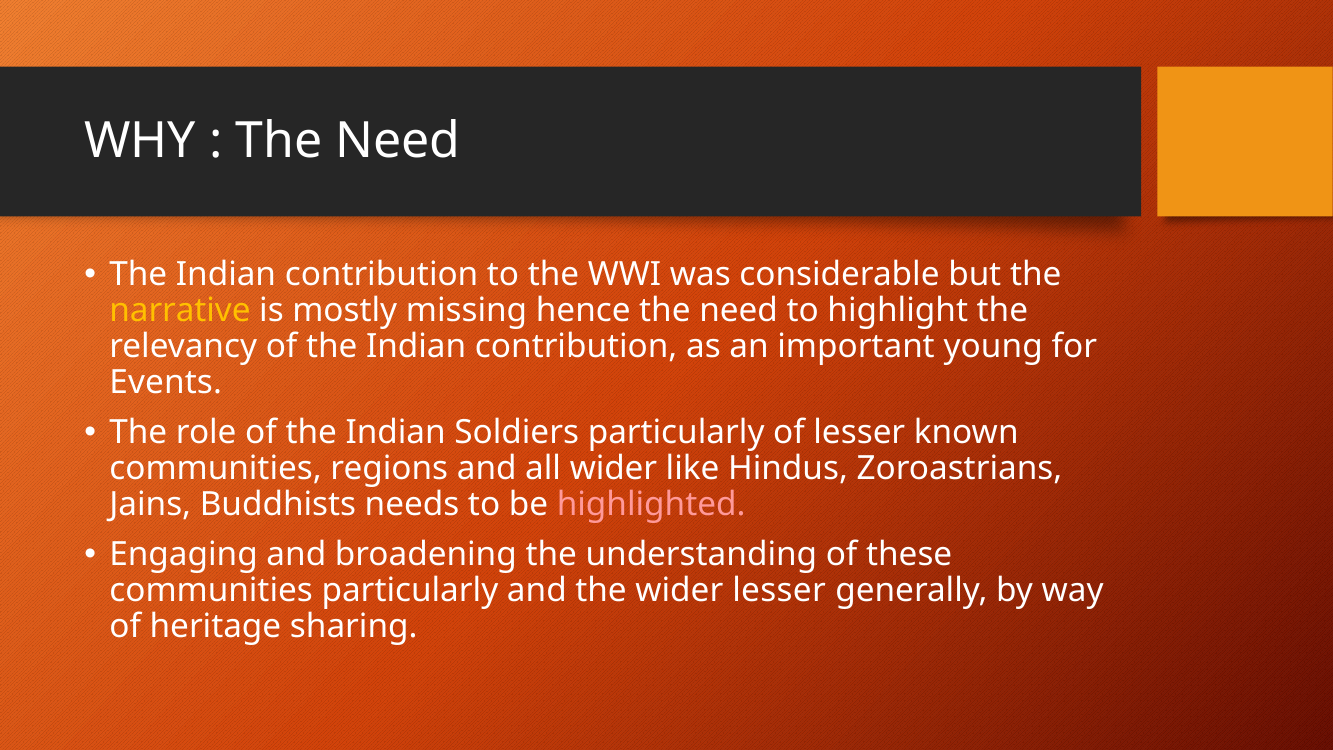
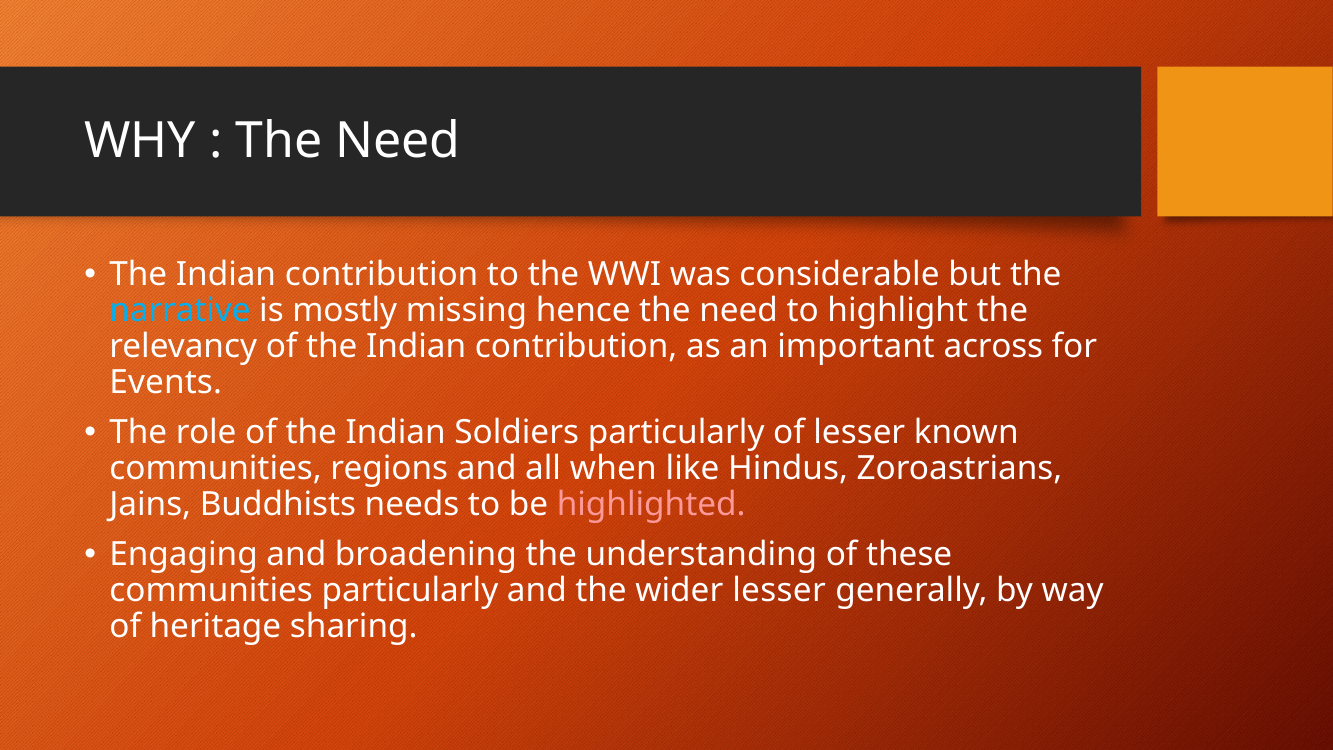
narrative colour: yellow -> light blue (180, 311)
young: young -> across (993, 347)
all wider: wider -> when (613, 468)
